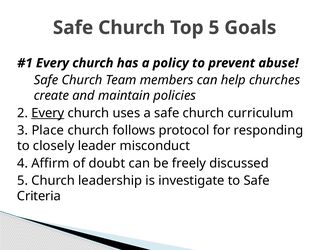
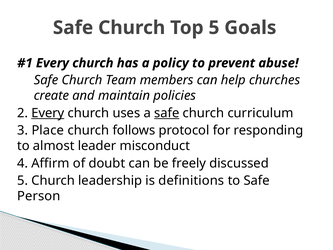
safe underline: none -> present (167, 113)
closely: closely -> almost (54, 146)
investigate: investigate -> definitions (191, 180)
Criteria: Criteria -> Person (39, 196)
